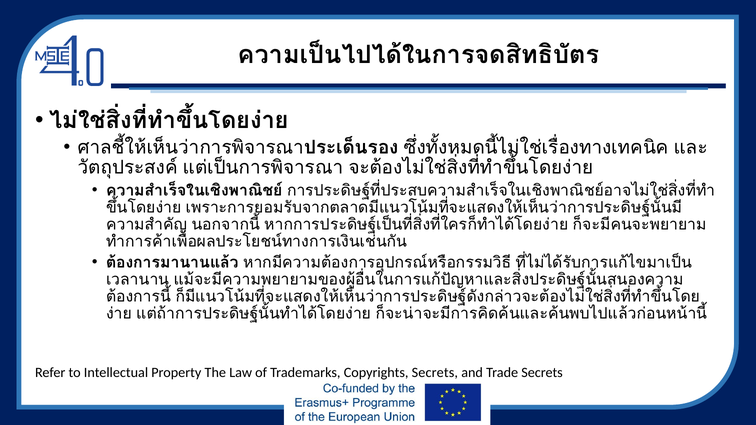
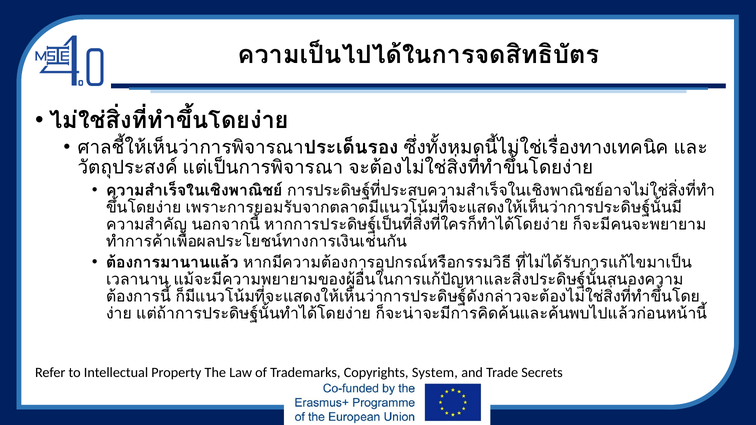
Copyrights Secrets: Secrets -> System (435, 373)
